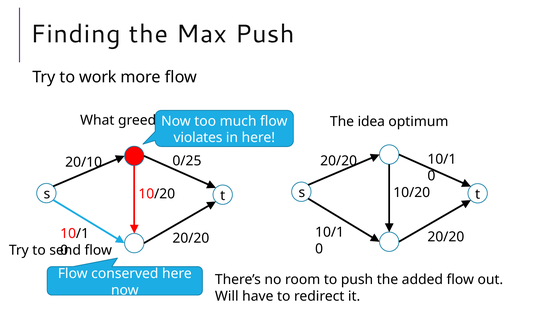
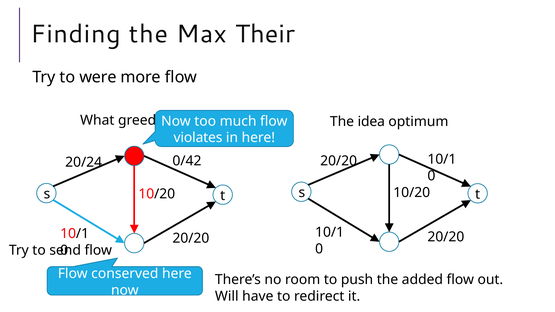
Max Push: Push -> Their (265, 34)
work: work -> were (98, 77)
0/25: 0/25 -> 0/42 (187, 161)
20/10: 20/10 -> 20/24 (84, 163)
